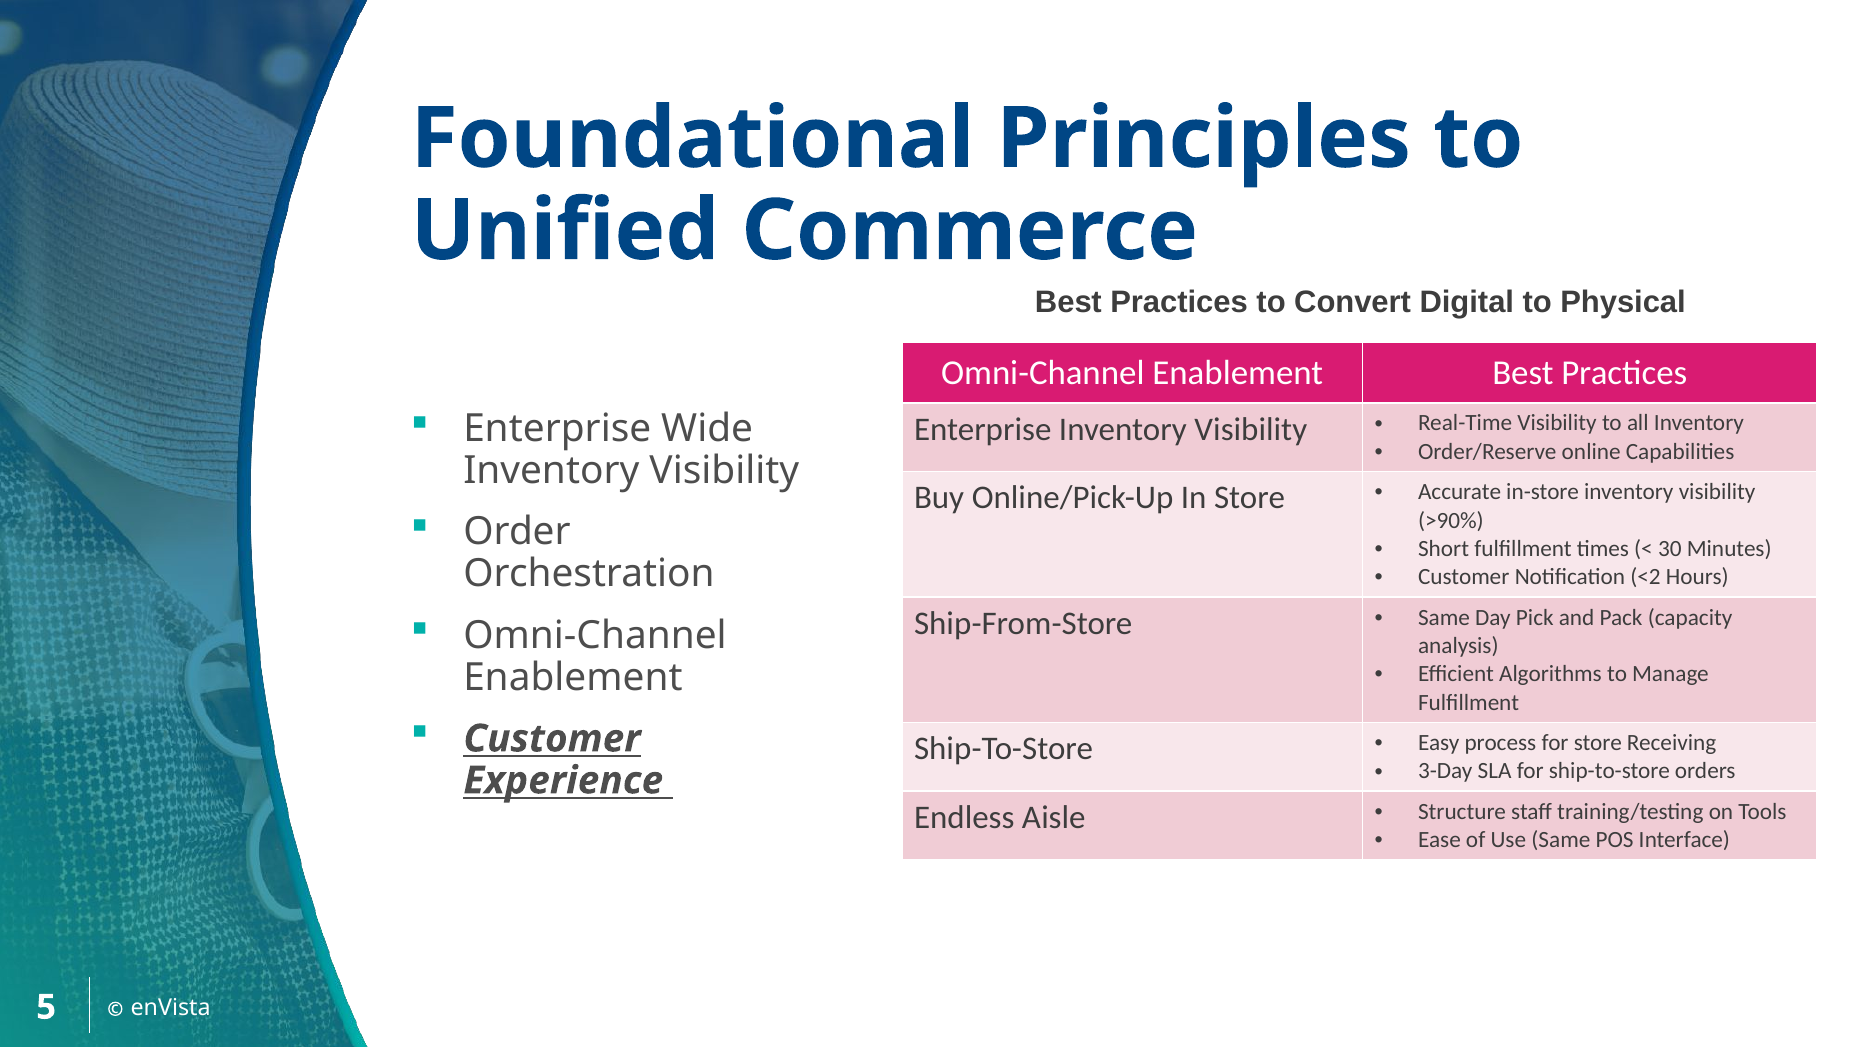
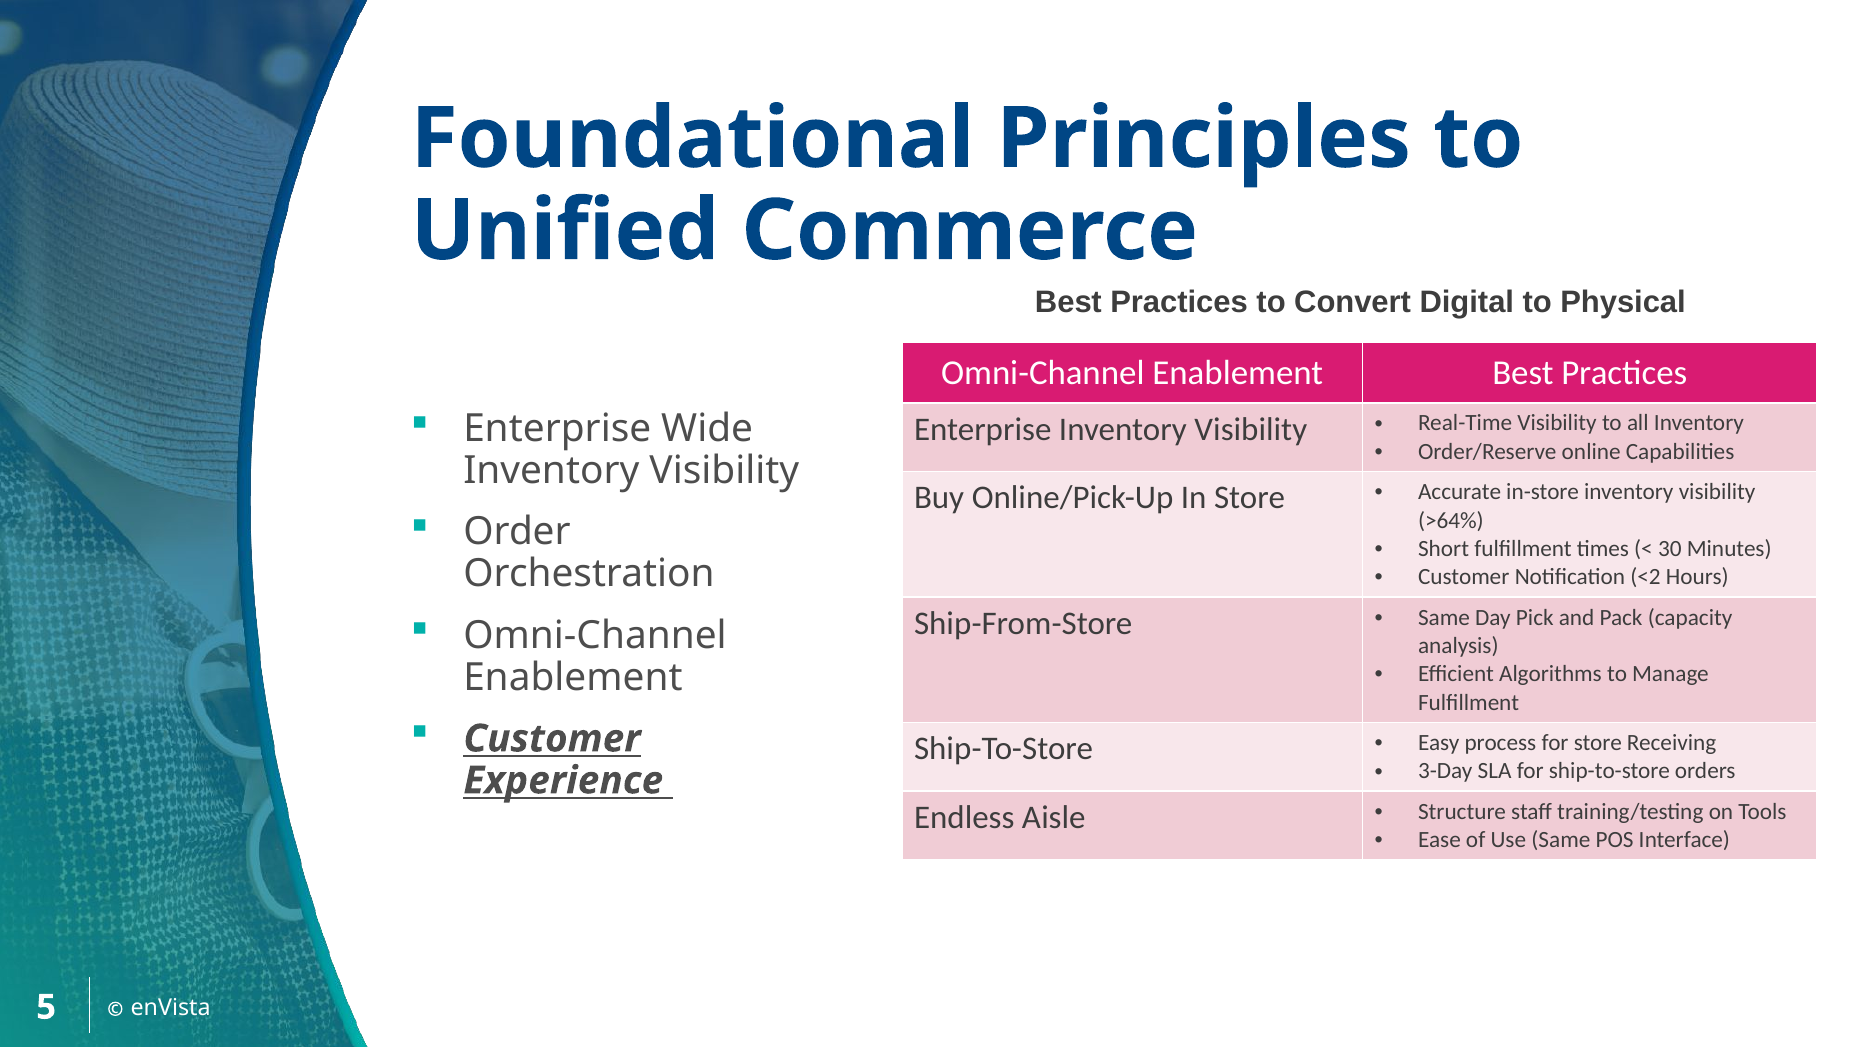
>90%: >90% -> >64% (1451, 520)
